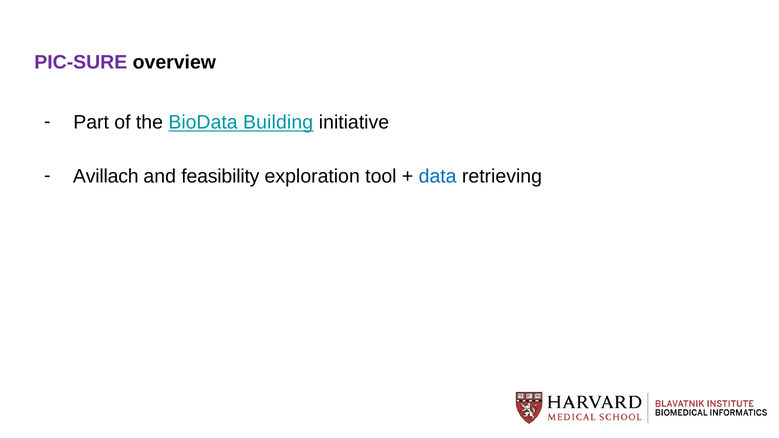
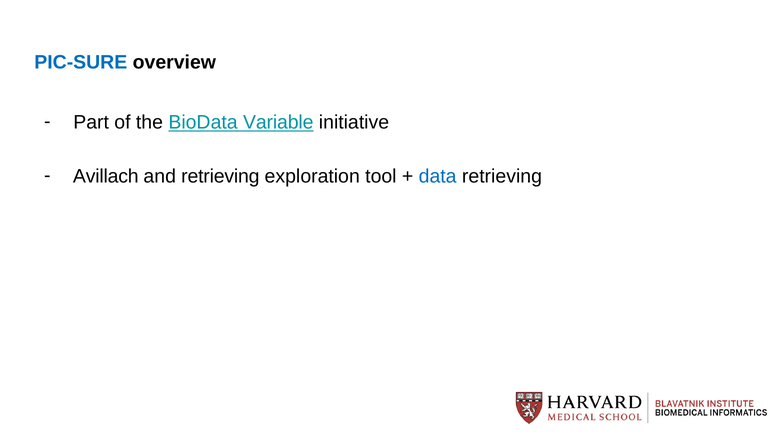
PIC-SURE colour: purple -> blue (81, 62)
Building: Building -> Variable (278, 123)
and feasibility: feasibility -> retrieving (220, 176)
